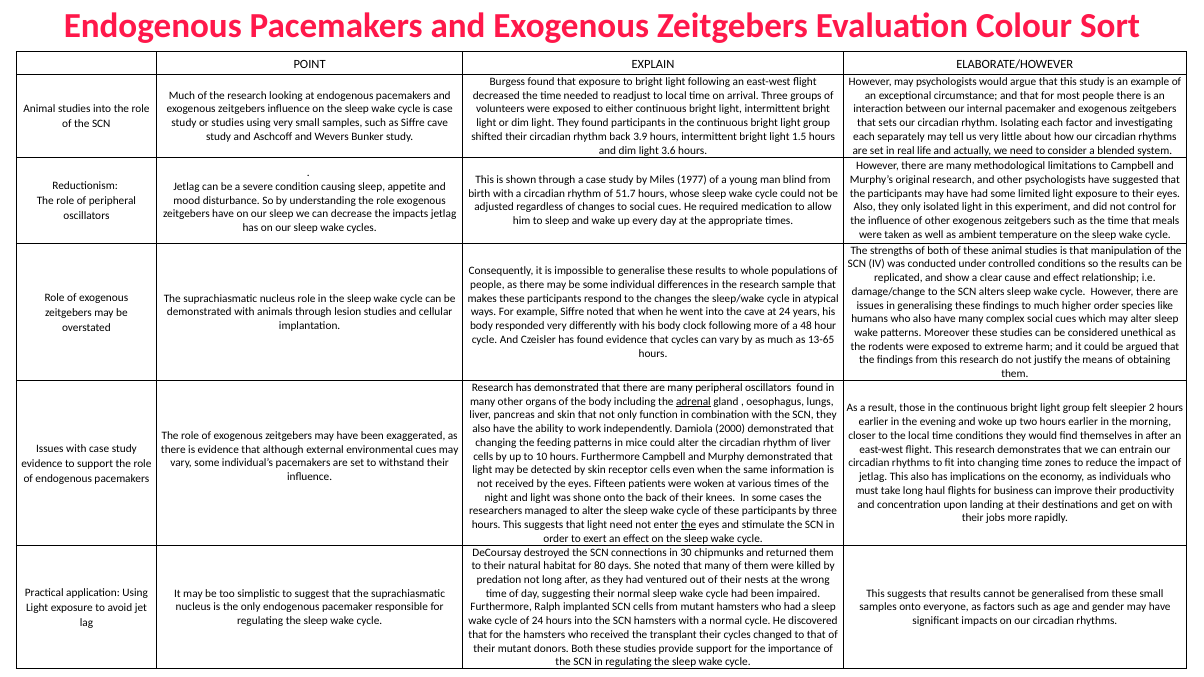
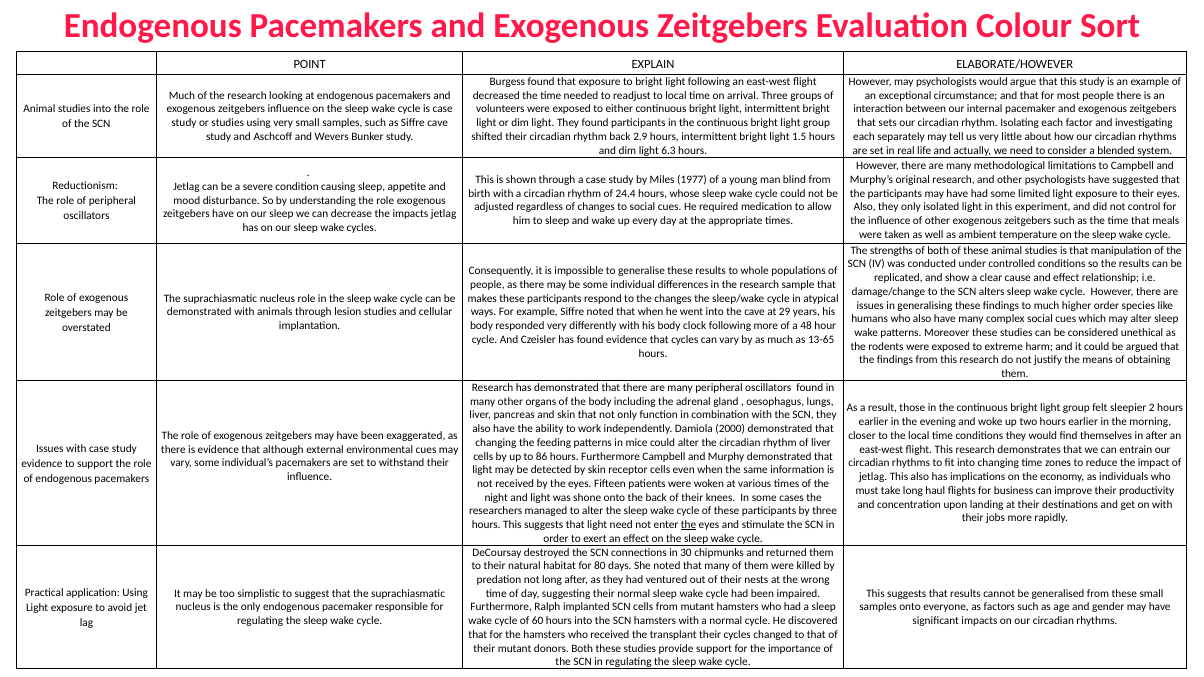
3.9: 3.9 -> 2.9 (640, 137)
3.6: 3.6 -> 6.3 (669, 150)
51.7: 51.7 -> 24.4 (626, 194)
at 24: 24 -> 29 (785, 312)
adrenal underline: present -> none (693, 402)
10: 10 -> 86 (542, 456)
of 24: 24 -> 60 (538, 621)
